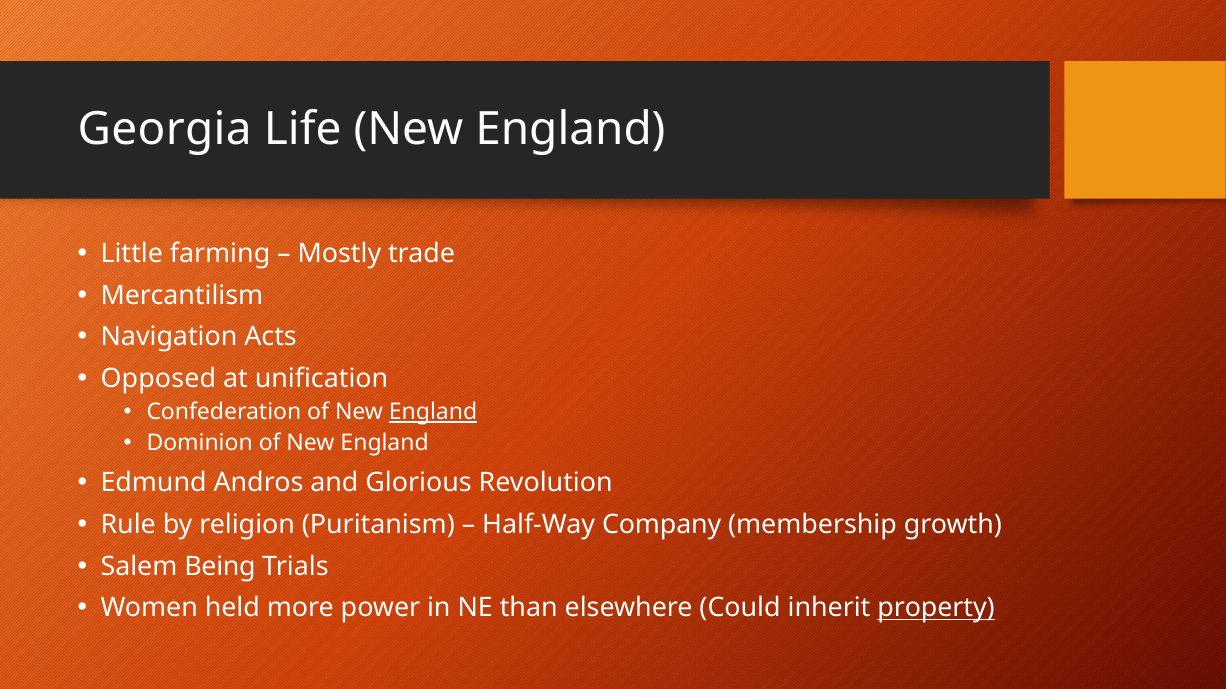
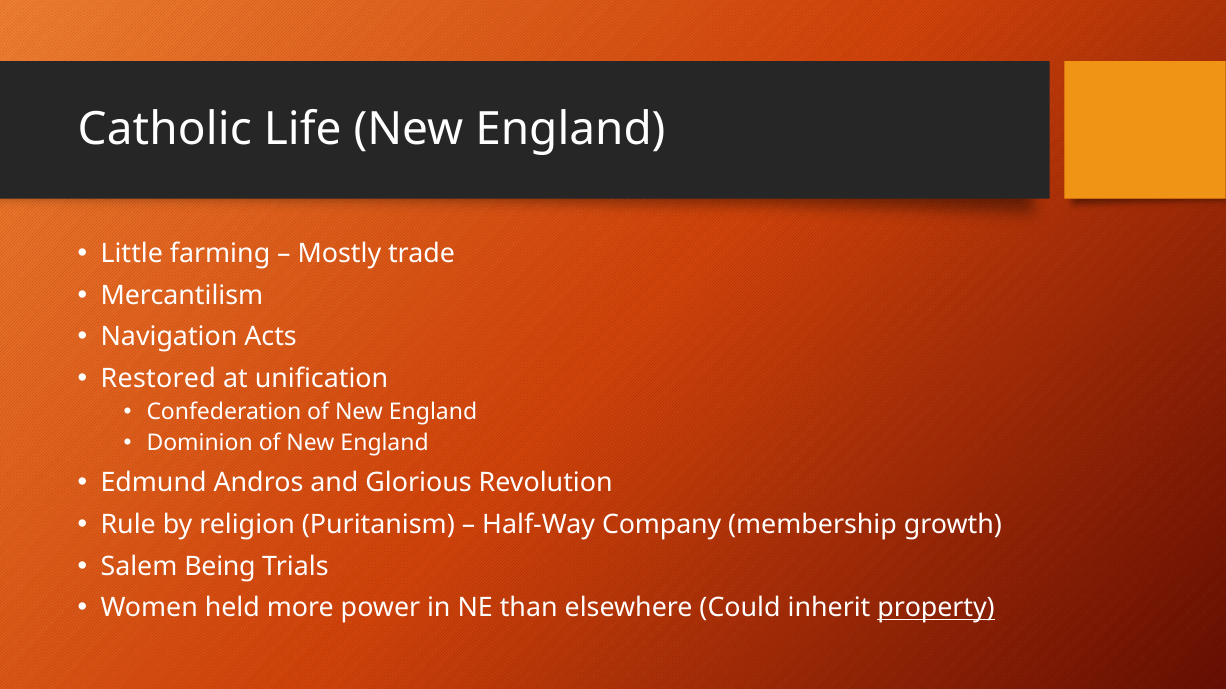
Georgia: Georgia -> Catholic (165, 130)
Opposed: Opposed -> Restored (158, 379)
England underline: present -> none (433, 412)
